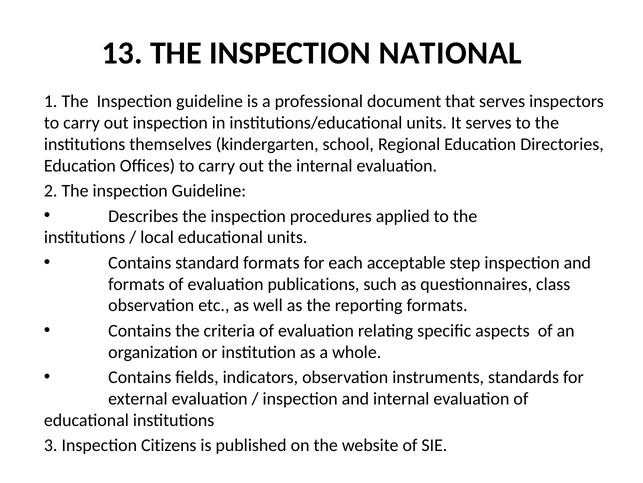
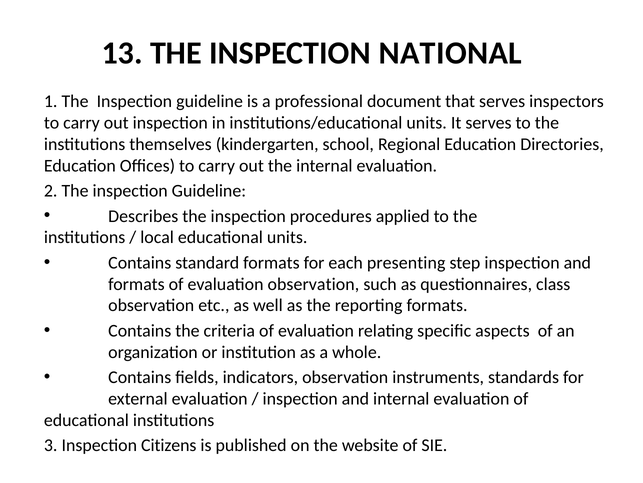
acceptable: acceptable -> presenting (406, 262)
evaluation publications: publications -> observation (313, 284)
